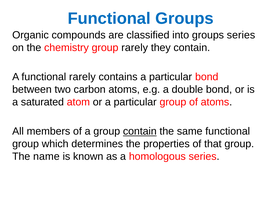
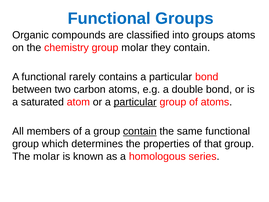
groups series: series -> atoms (241, 35)
group rarely: rarely -> molar (135, 48)
particular underline: none -> present (135, 102)
The name: name -> molar (46, 156)
